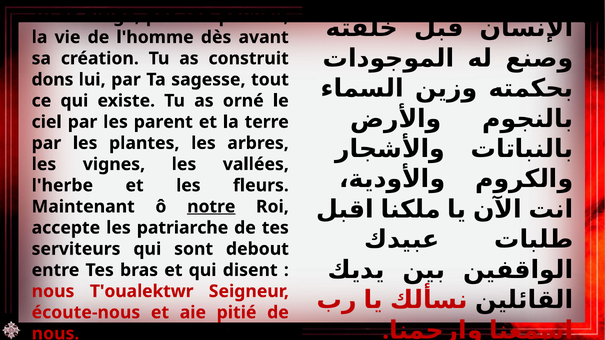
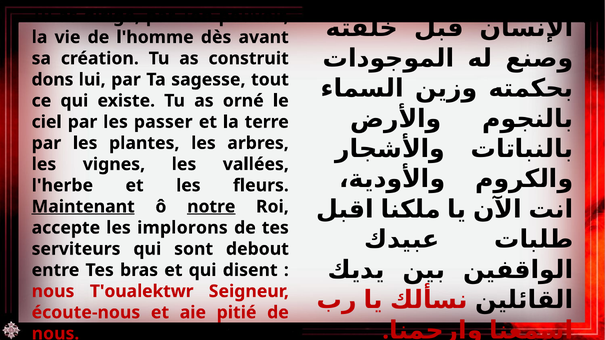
parent: parent -> passer (163, 122)
Maintenant underline: none -> present (83, 207)
patriarche: patriarche -> implorons (182, 228)
